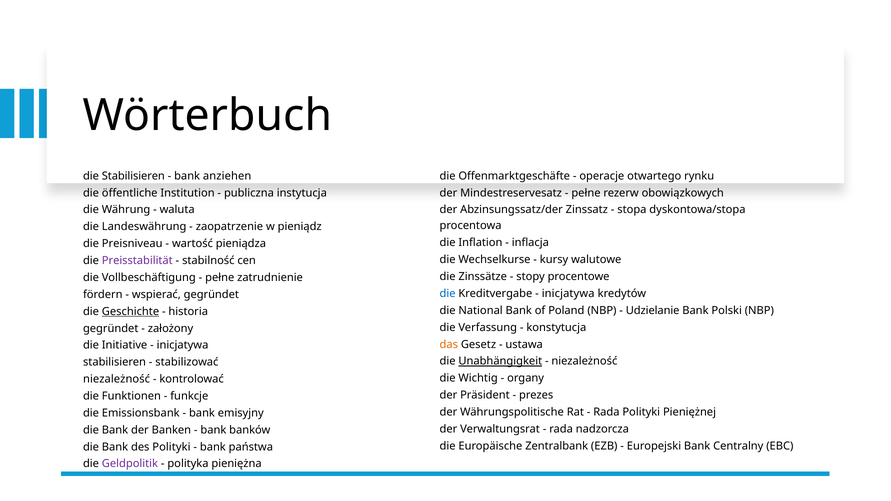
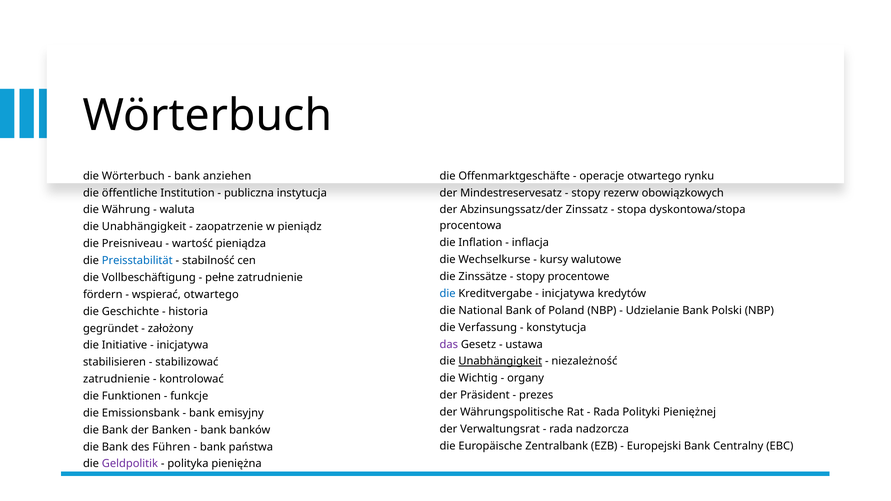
die Stabilisieren: Stabilisieren -> Wörterbuch (133, 176)
pełne: pełne -> stopy (586, 193)
Landeswährung: Landeswährung -> Unabhängigkeit (144, 227)
Preisstabilität colour: purple -> blue (137, 261)
wspierać gegründet: gegründet -> otwartego (211, 295)
Geschichte underline: present -> none (131, 312)
das colour: orange -> purple (449, 344)
niezależność: niezależność -> zatrudnienie (117, 379)
des Polityki: Polityki -> Führen (171, 447)
